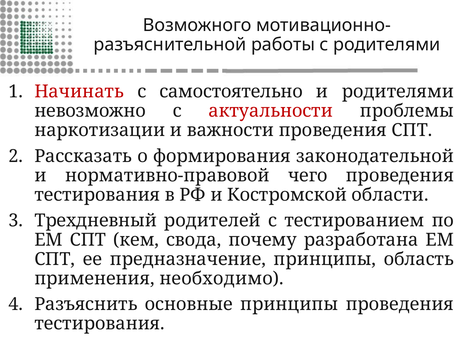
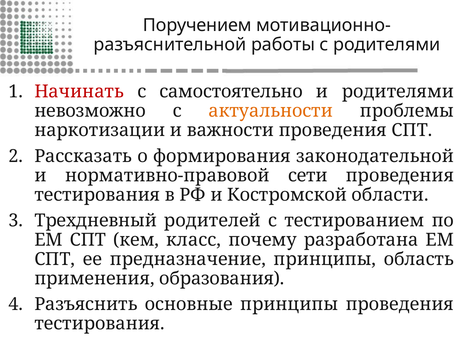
Возможного: Возможного -> Поручением (197, 25)
актуальности colour: red -> orange (271, 111)
чего: чего -> сети (308, 176)
свода: свода -> класс (194, 240)
необходимо: необходимо -> образования (222, 279)
